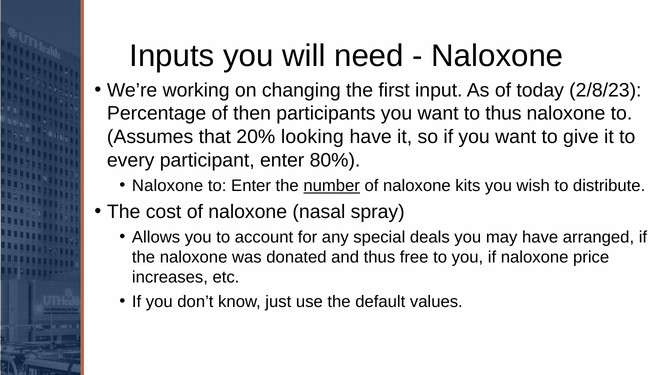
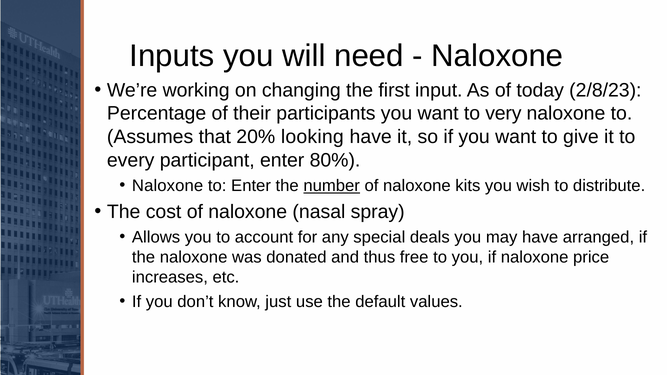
then: then -> their (252, 114)
to thus: thus -> very (503, 114)
